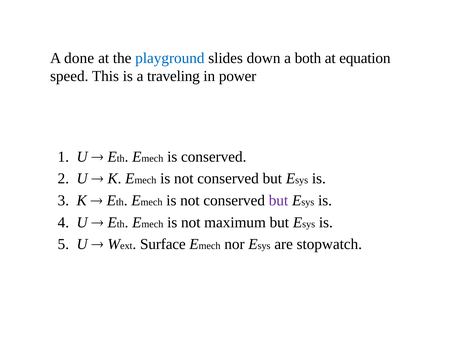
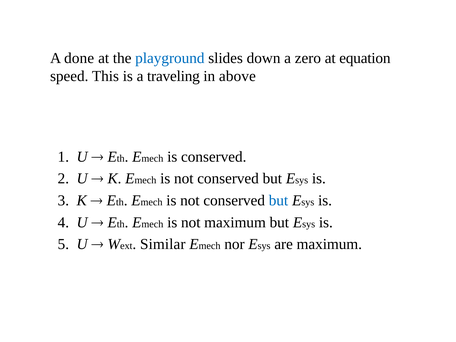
both: both -> zero (308, 58)
power: power -> above (237, 76)
but colour: purple -> blue (278, 200)
Surface: Surface -> Similar (163, 244)
are stopwatch: stopwatch -> maximum (329, 244)
